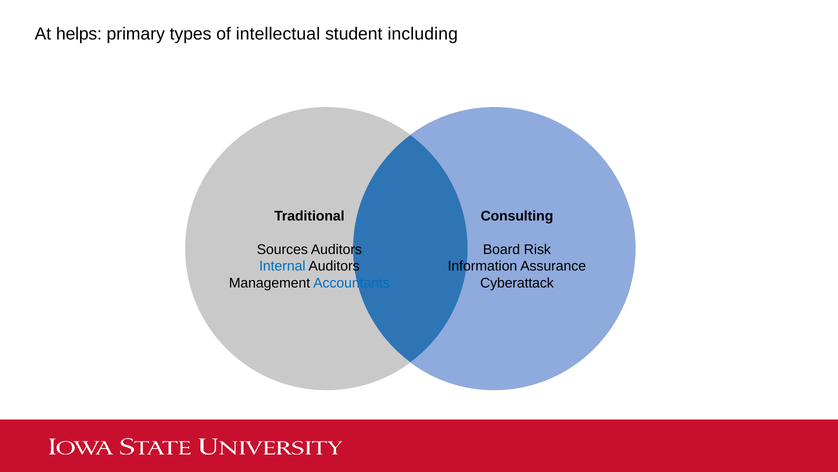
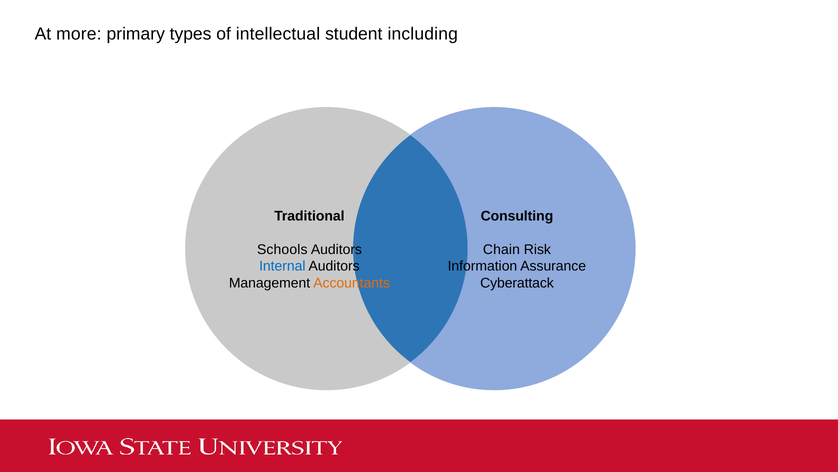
helps: helps -> more (79, 34)
Sources: Sources -> Schools (282, 249)
Board: Board -> Chain (501, 249)
Accountants colour: blue -> orange (352, 283)
